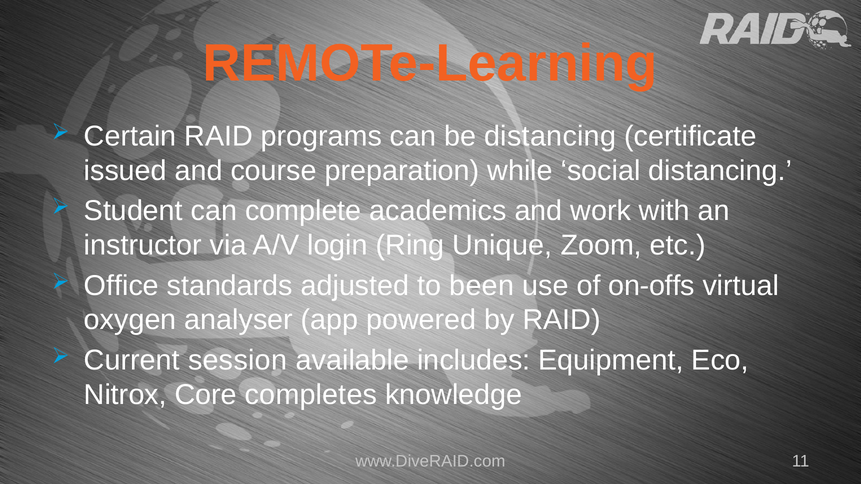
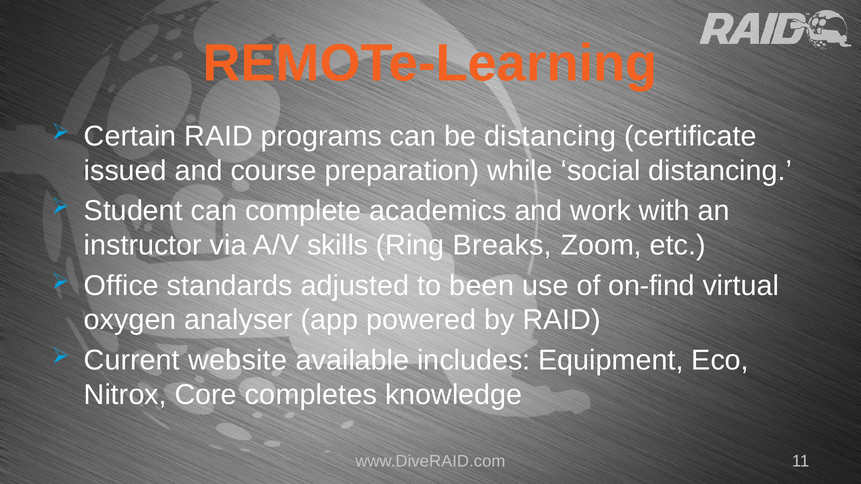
login: login -> skills (338, 246)
Unique: Unique -> Breaks (502, 246)
on-offs: on-offs -> on-find (652, 286)
session: session -> website (238, 360)
